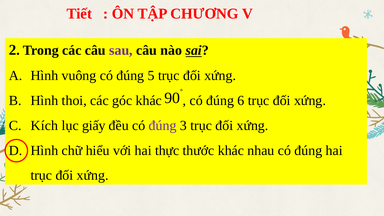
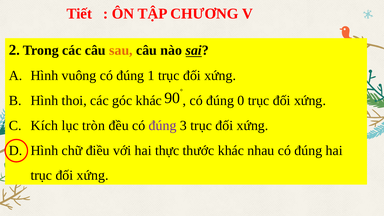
sau colour: purple -> orange (121, 50)
5: 5 -> 1 (151, 76)
6: 6 -> 0 (241, 101)
giấy: giấy -> tròn (94, 125)
hiểu: hiểu -> điều (98, 150)
